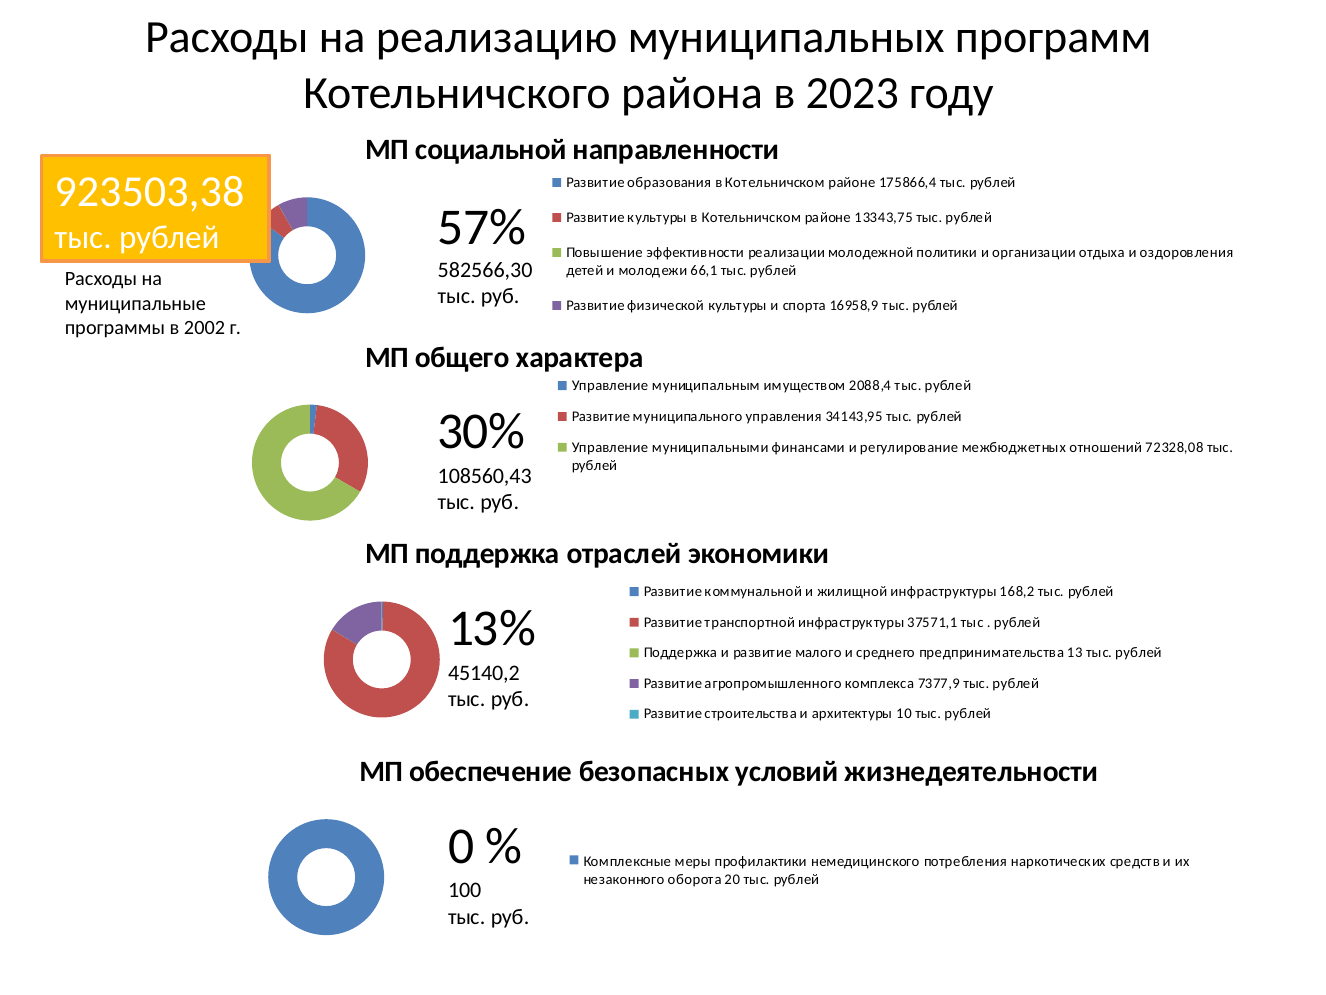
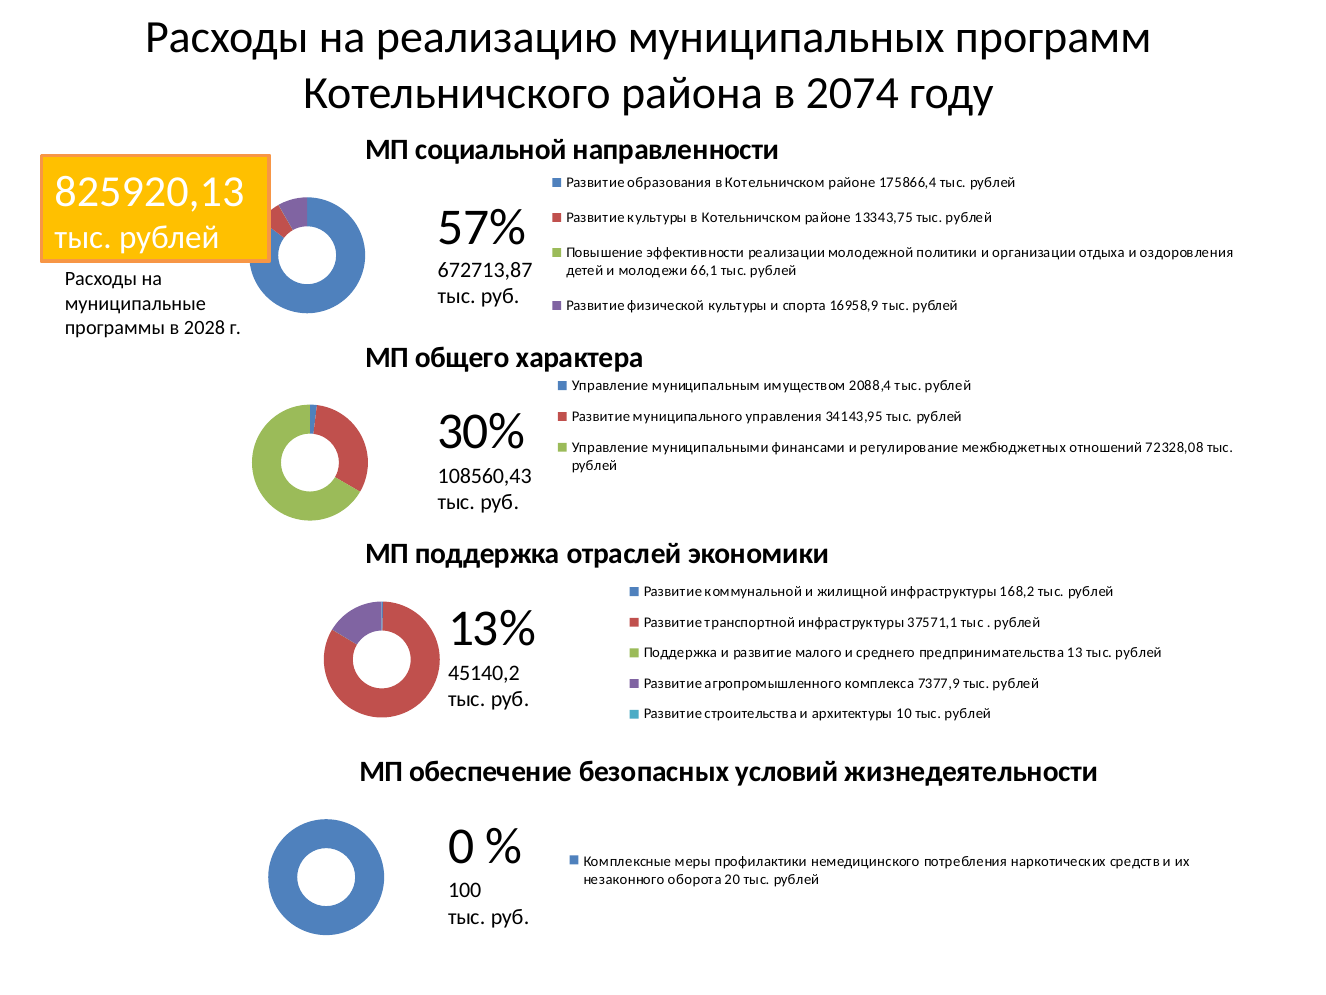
2023: 2023 -> 2074 (852, 93)
923503,38: 923503,38 -> 825920,13 (149, 192)
582566,30: 582566,30 -> 672713,87 (485, 270)
2002: 2002 -> 2028 (205, 328)
